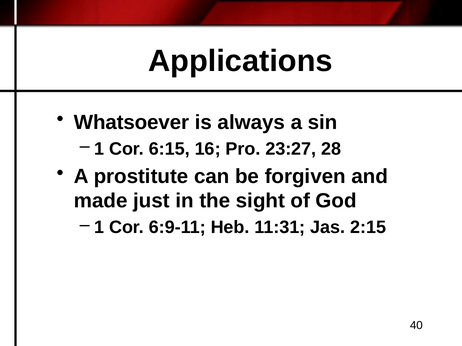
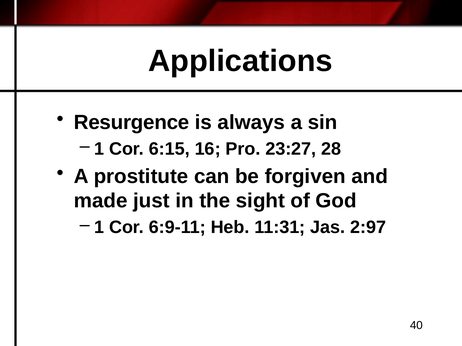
Whatsoever: Whatsoever -> Resurgence (132, 123)
2:15: 2:15 -> 2:97 (368, 228)
